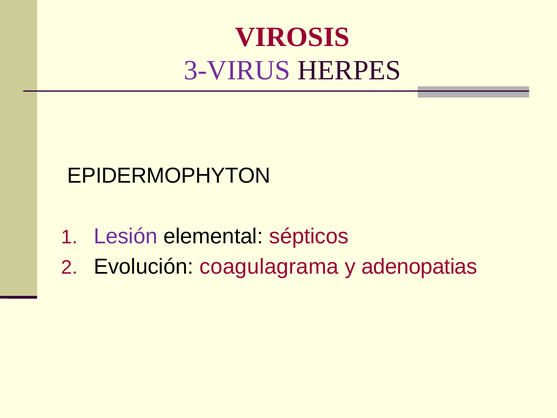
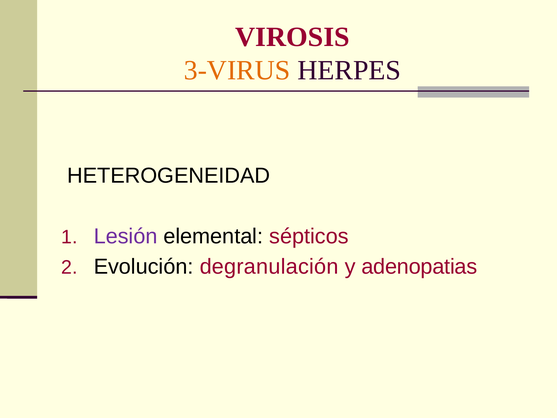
3-VIRUS colour: purple -> orange (237, 70)
EPIDERMOPHYTON: EPIDERMOPHYTON -> HETEROGENEIDAD (169, 175)
coagulagrama: coagulagrama -> degranulación (269, 267)
